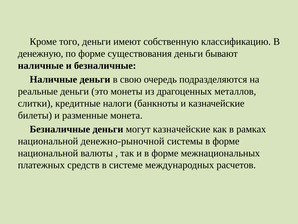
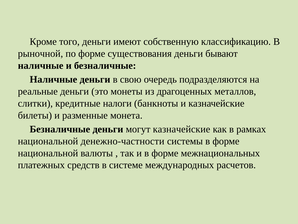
денежную: денежную -> рыночной (40, 53)
денежно-рыночной: денежно-рыночной -> денежно-частности (123, 141)
